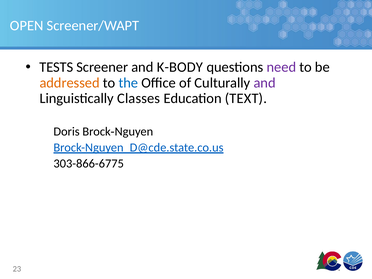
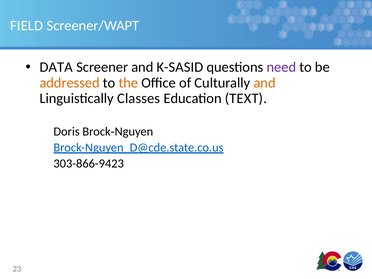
OPEN: OPEN -> FIELD (27, 26)
TESTS: TESTS -> DATA (56, 67)
K-BODY: K-BODY -> K-SASID (180, 67)
the colour: blue -> orange (128, 83)
and colour: purple -> orange (265, 83)
303-866-6775: 303-866-6775 -> 303-866-9423 (89, 164)
